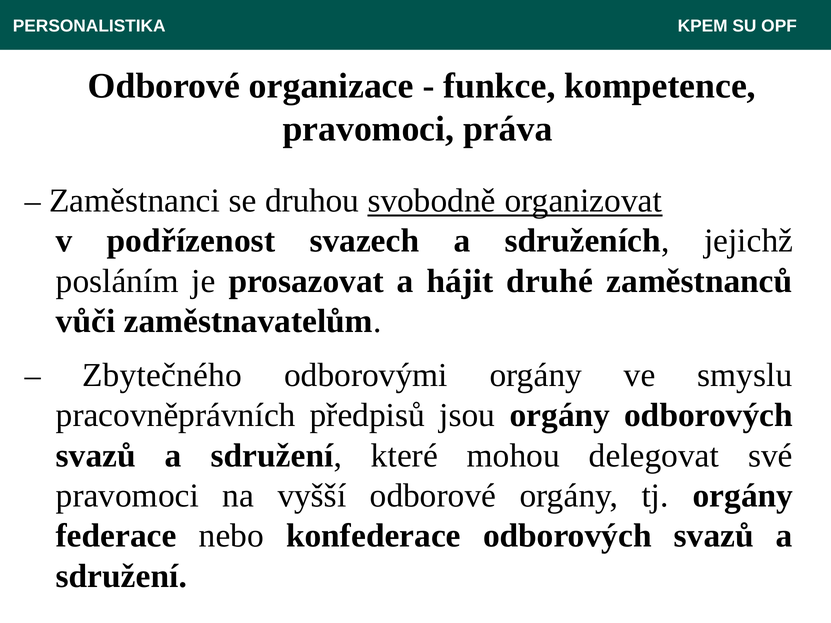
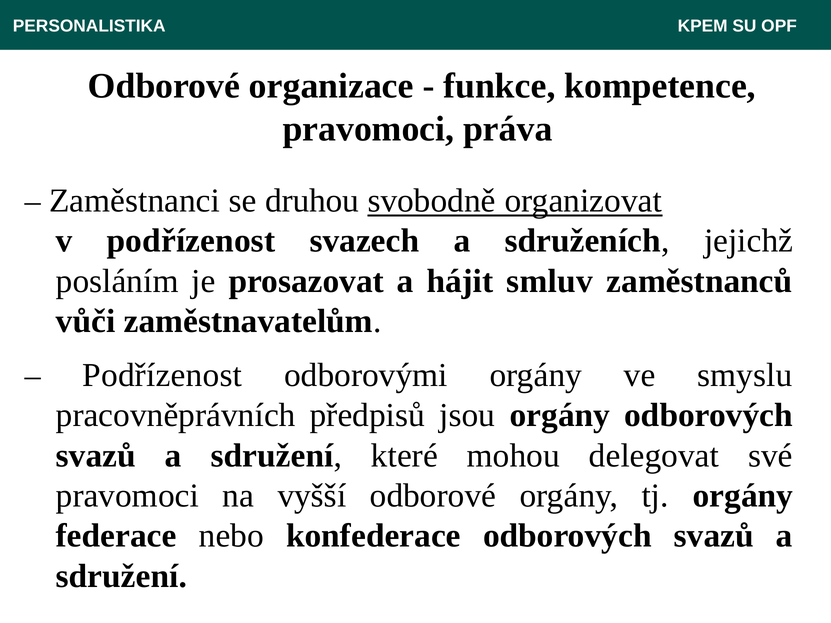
druhé: druhé -> smluv (550, 281)
Zbytečného: Zbytečného -> Podřízenost (162, 375)
